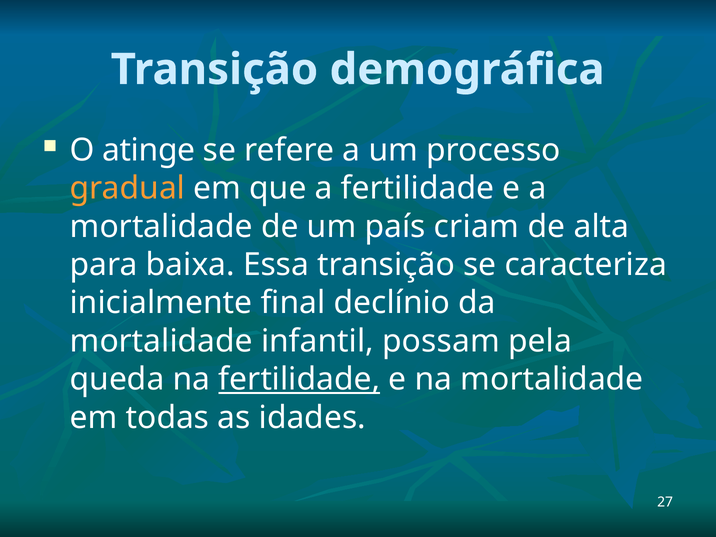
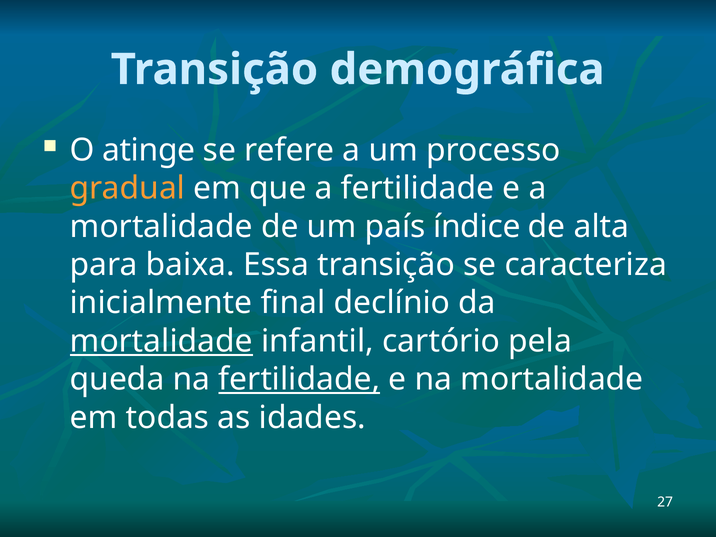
criam: criam -> índice (477, 227)
mortalidade underline: none -> present (161, 341)
possam: possam -> cartório (441, 341)
